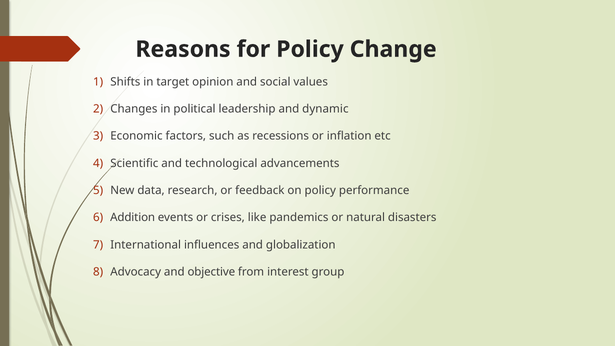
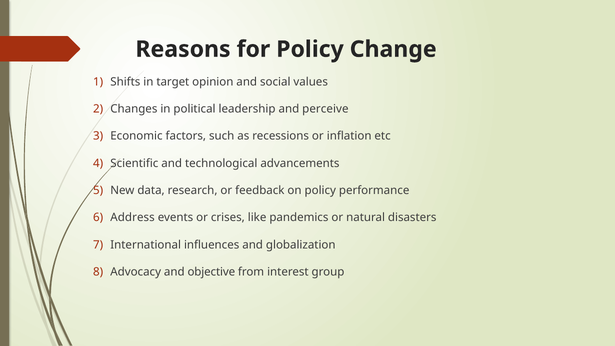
dynamic: dynamic -> perceive (325, 109)
Addition: Addition -> Address (133, 218)
